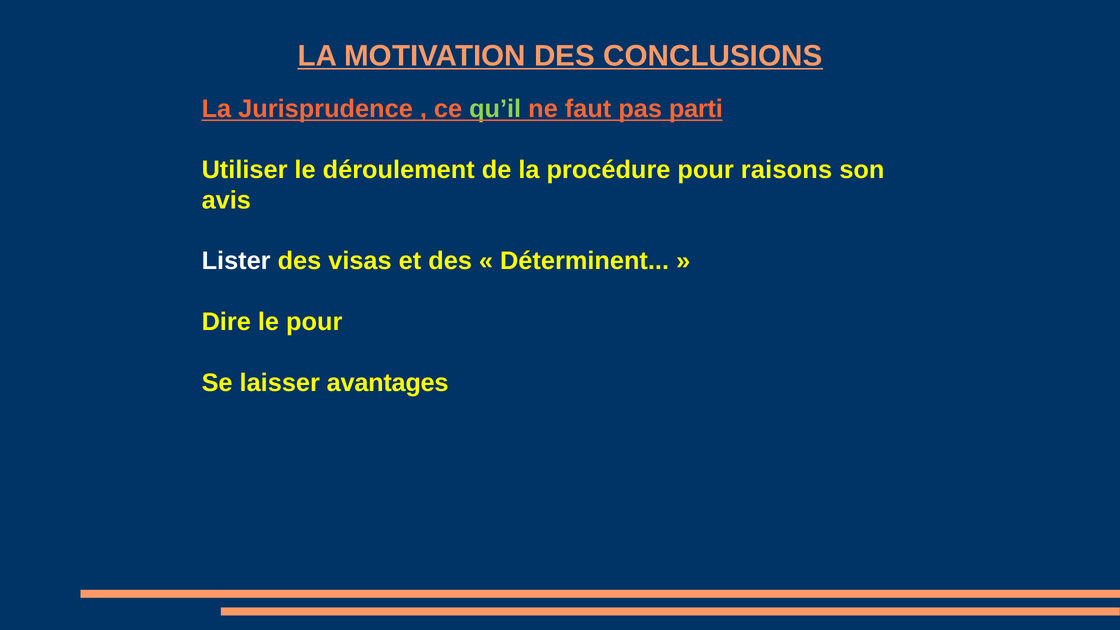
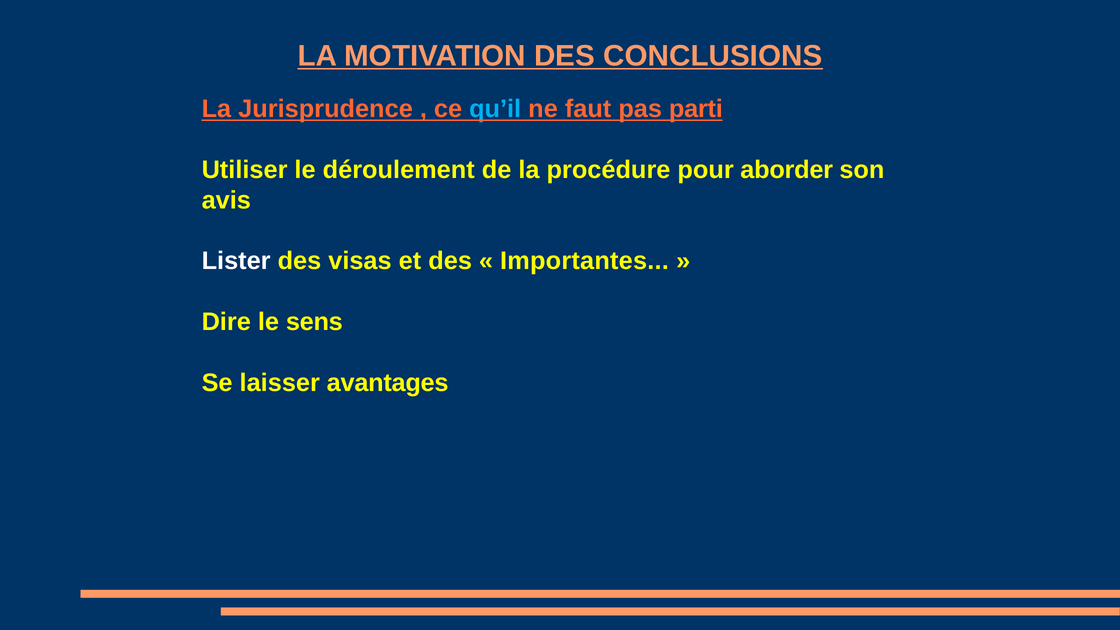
qu’il colour: light green -> light blue (495, 109)
raisons: raisons -> aborder (787, 170)
Déterminent: Déterminent -> Importantes (584, 261)
le pour: pour -> sens (314, 322)
